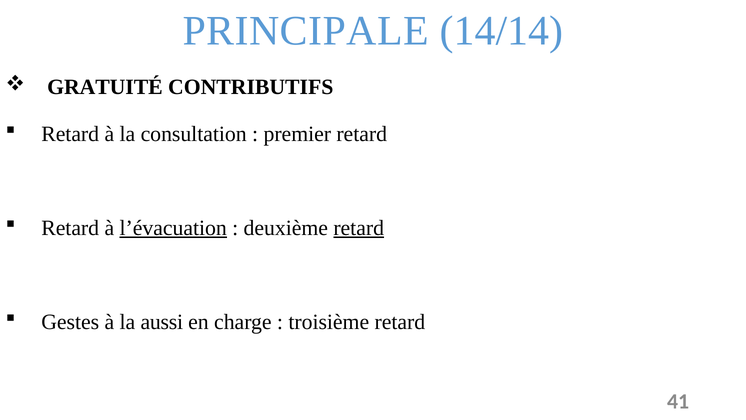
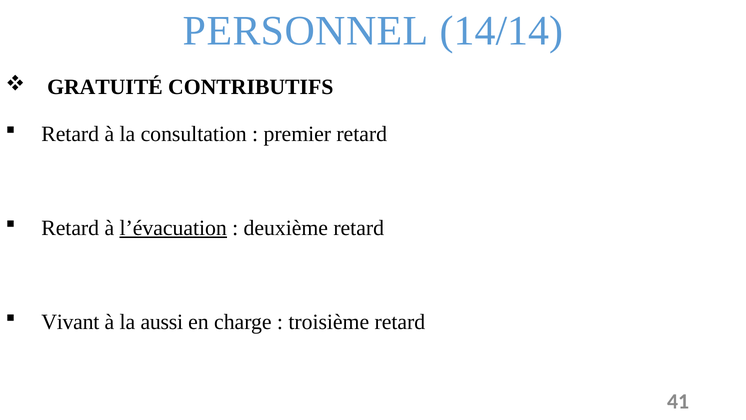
PRINCIPALE: PRINCIPALE -> PERSONNEL (306, 31)
retard underline: present -> none (359, 228)
Gestes: Gestes -> Vivant (70, 322)
